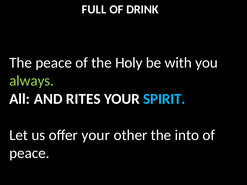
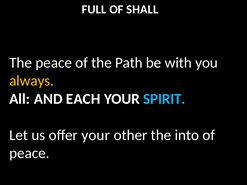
DRINK: DRINK -> SHALL (142, 9)
Holy: Holy -> Path (129, 63)
always colour: light green -> yellow (32, 81)
RITES: RITES -> EACH (83, 99)
